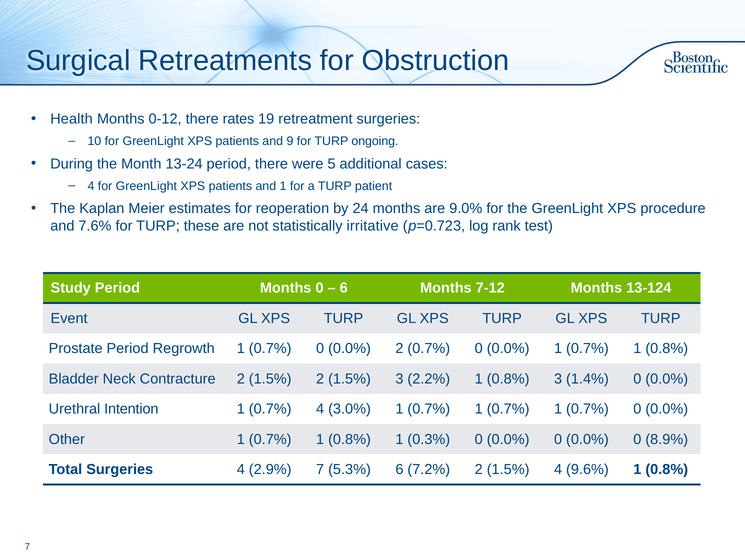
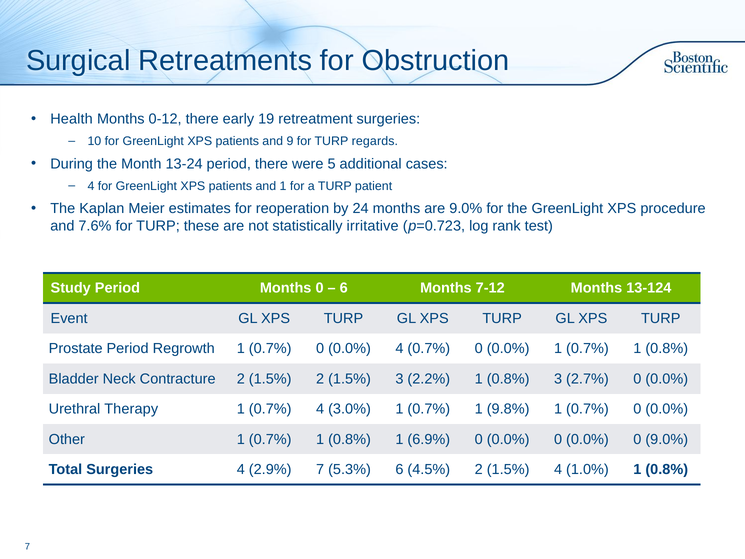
rates: rates -> early (238, 119)
ongoing: ongoing -> regards (375, 141)
0.0% 2: 2 -> 4 (399, 349)
1.4%: 1.4% -> 2.7% (587, 379)
Intention: Intention -> Therapy (131, 409)
0.7%: 0.7% -> 9.8% (508, 409)
0.3%: 0.3% -> 6.9% (429, 439)
0 8.9%: 8.9% -> 9.0% (667, 439)
7.2%: 7.2% -> 4.5% (429, 469)
9.6%: 9.6% -> 1.0% (587, 469)
